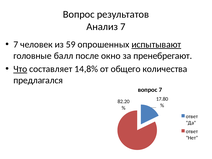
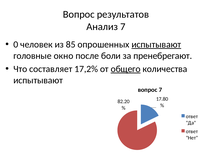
7: 7 -> 0 (16, 44)
59: 59 -> 85 (71, 44)
балл: балл -> окно (64, 56)
окно: окно -> боли (111, 56)
Что underline: present -> none (20, 69)
14,8%: 14,8% -> 17,2% (86, 69)
общего underline: none -> present (126, 69)
предлагался: предлагался -> испытывают (38, 80)
